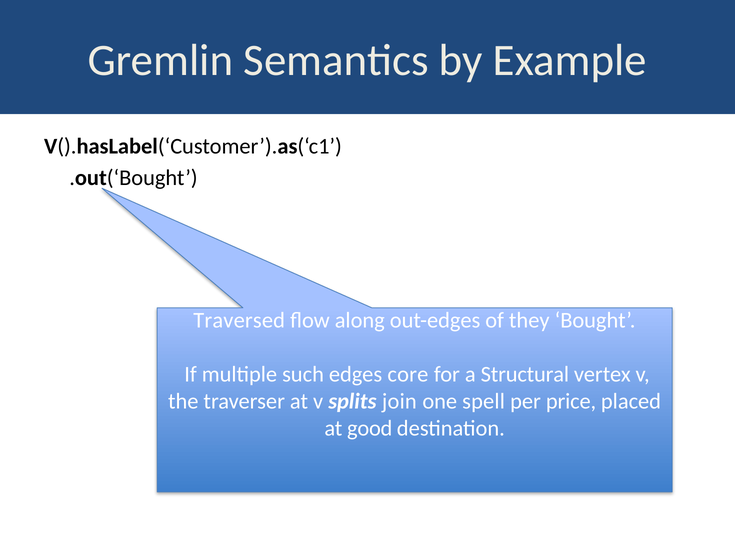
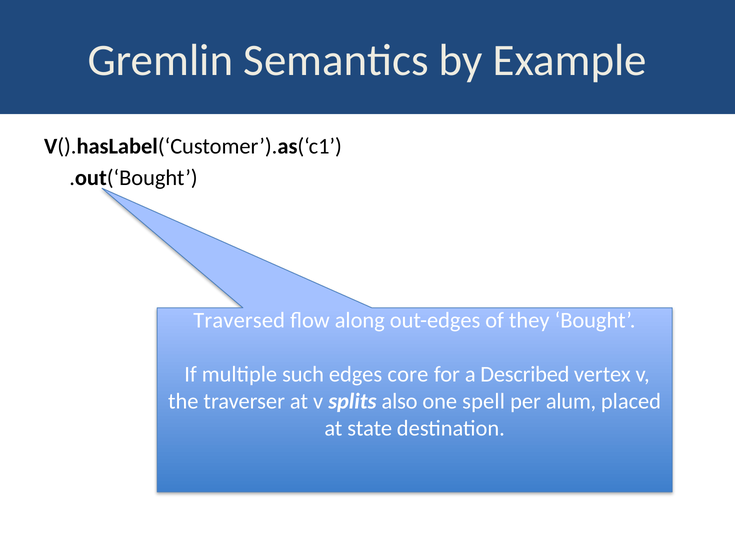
Structural: Structural -> Described (525, 374)
join: join -> also (400, 401)
price: price -> alum (571, 401)
good: good -> state (370, 428)
